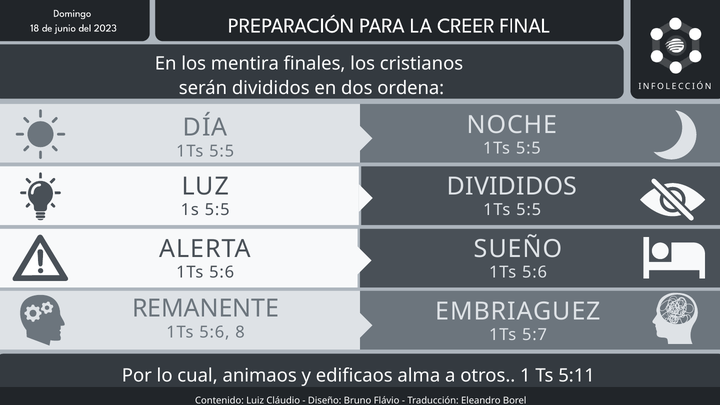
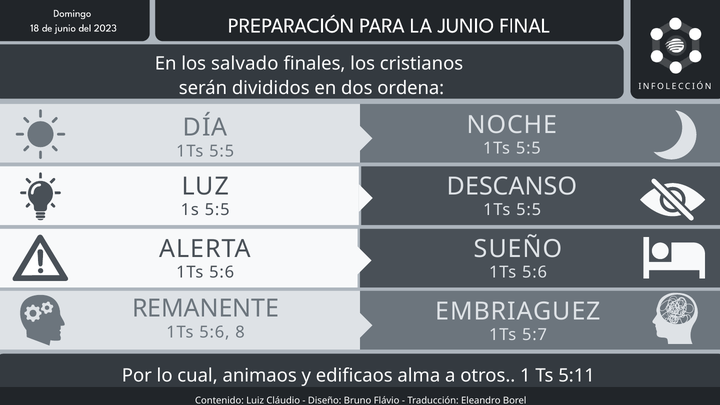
LA CREER: CREER -> JUNIO (466, 26)
mentira: mentira -> salvado (245, 64)
DIVIDIDOS: DIVIDIDOS -> DESCANSO (512, 186)
